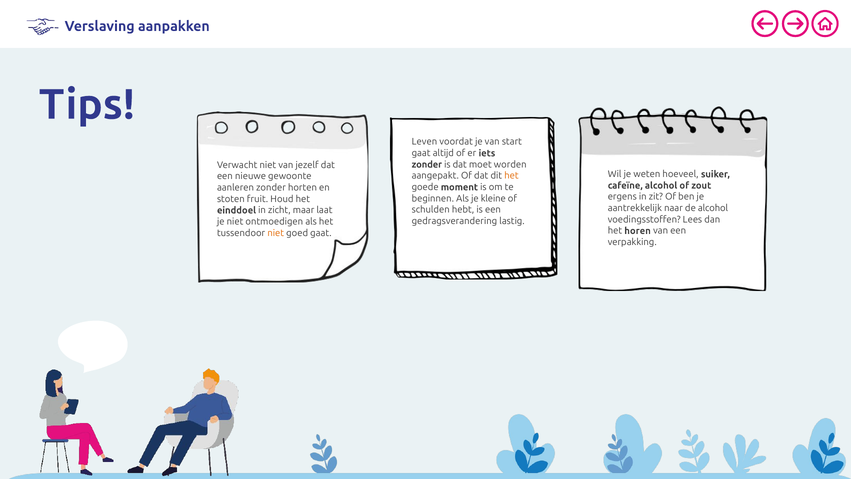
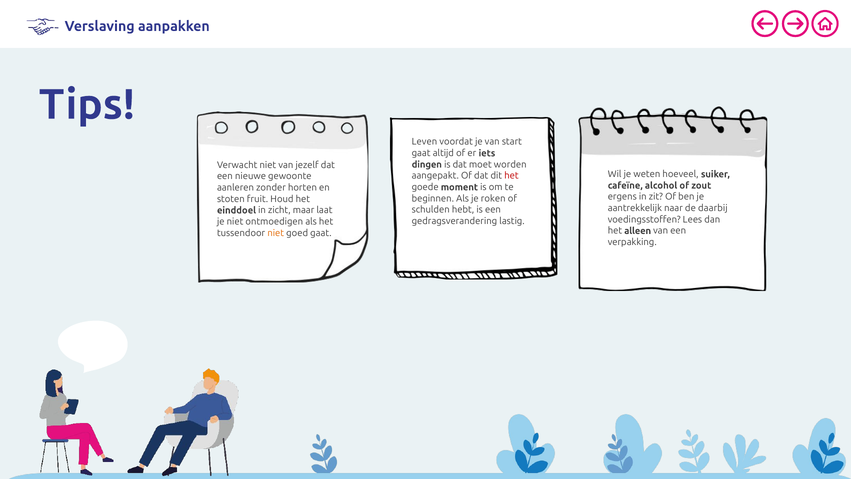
zonder: zonder -> dingen (427, 164)
het colour: orange -> red (511, 176)
kleine: kleine -> roken (493, 198)
de alcohol: alcohol -> daarbij (713, 208)
horen: horen -> alleen (638, 231)
